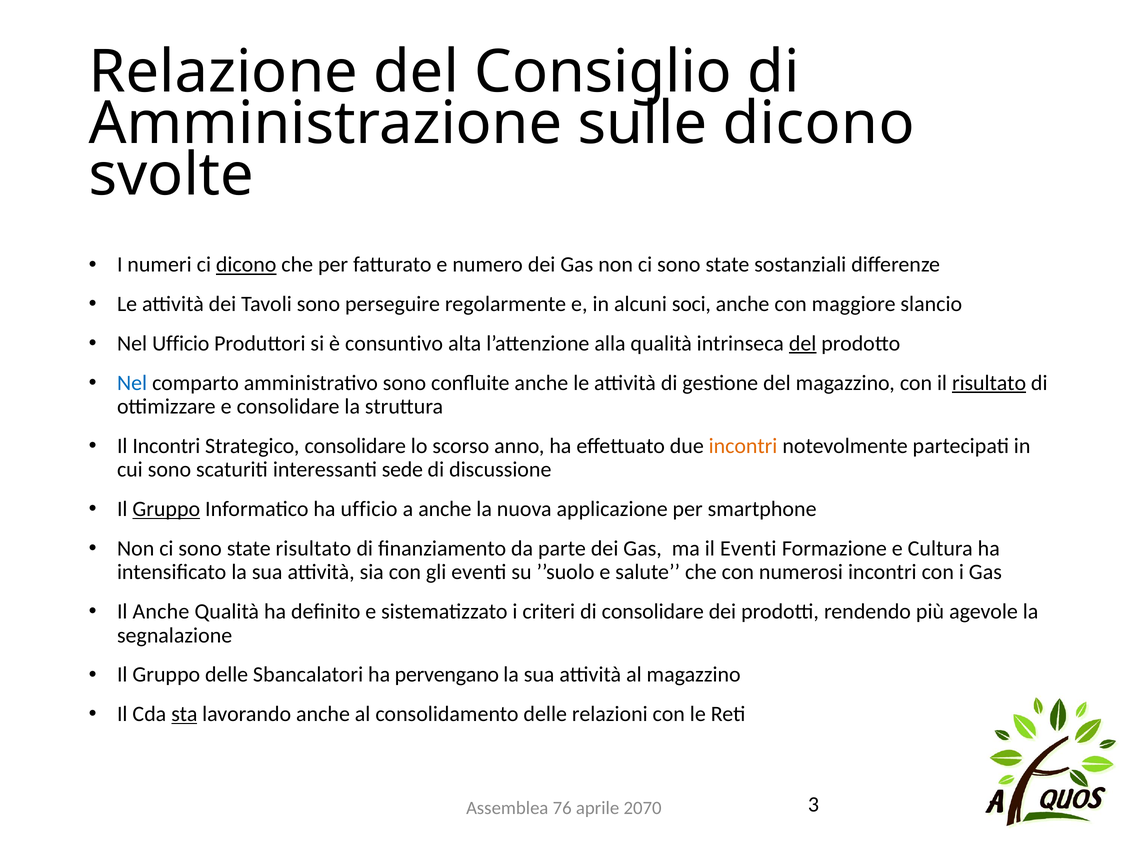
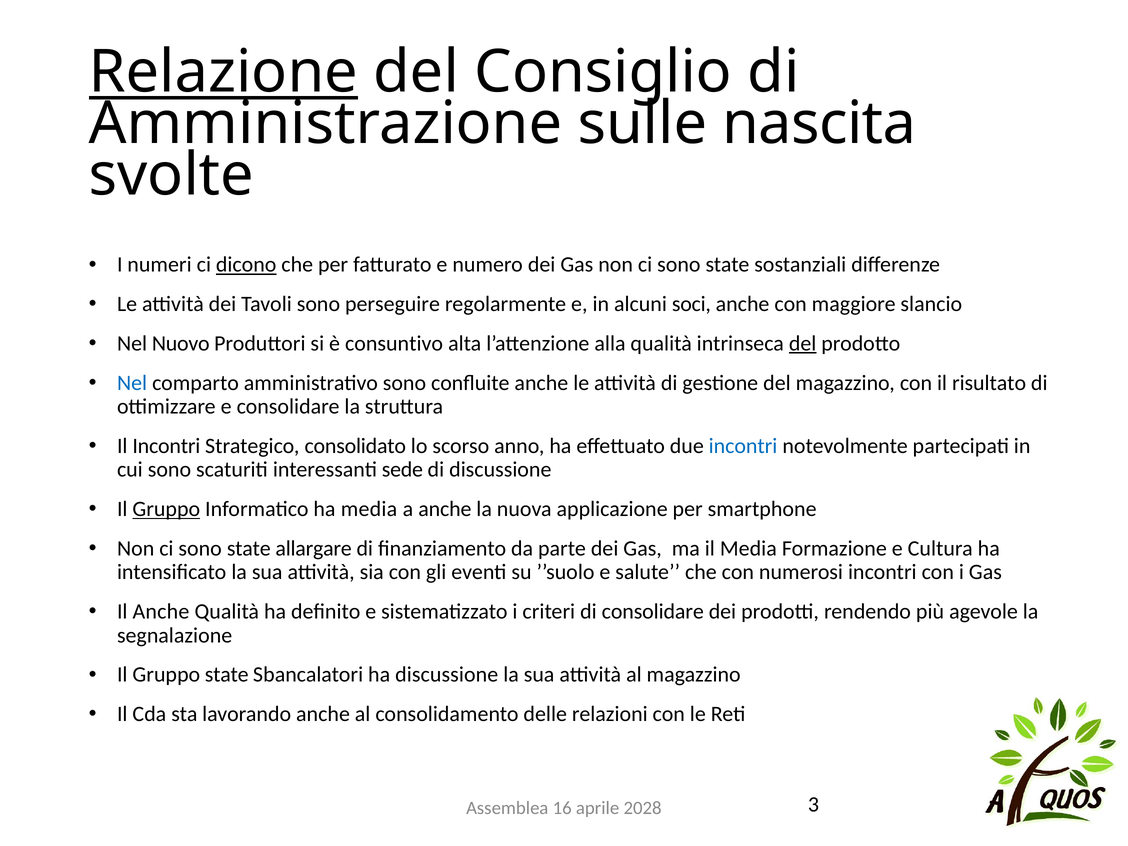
Relazione underline: none -> present (223, 72)
sulle dicono: dicono -> nascita (819, 124)
Nel Ufficio: Ufficio -> Nuovo (181, 343)
risultato underline: present -> none (989, 383)
Strategico consolidare: consolidare -> consolidato (355, 446)
incontri colour: orange -> blue (743, 446)
ha ufficio: ufficio -> media (369, 509)
state risultato: risultato -> allargare (314, 548)
il Eventi: Eventi -> Media (748, 548)
Gruppo delle: delle -> state (227, 675)
ha pervengano: pervengano -> discussione (447, 675)
sta underline: present -> none (184, 714)
76: 76 -> 16 (562, 808)
2070: 2070 -> 2028 (643, 808)
